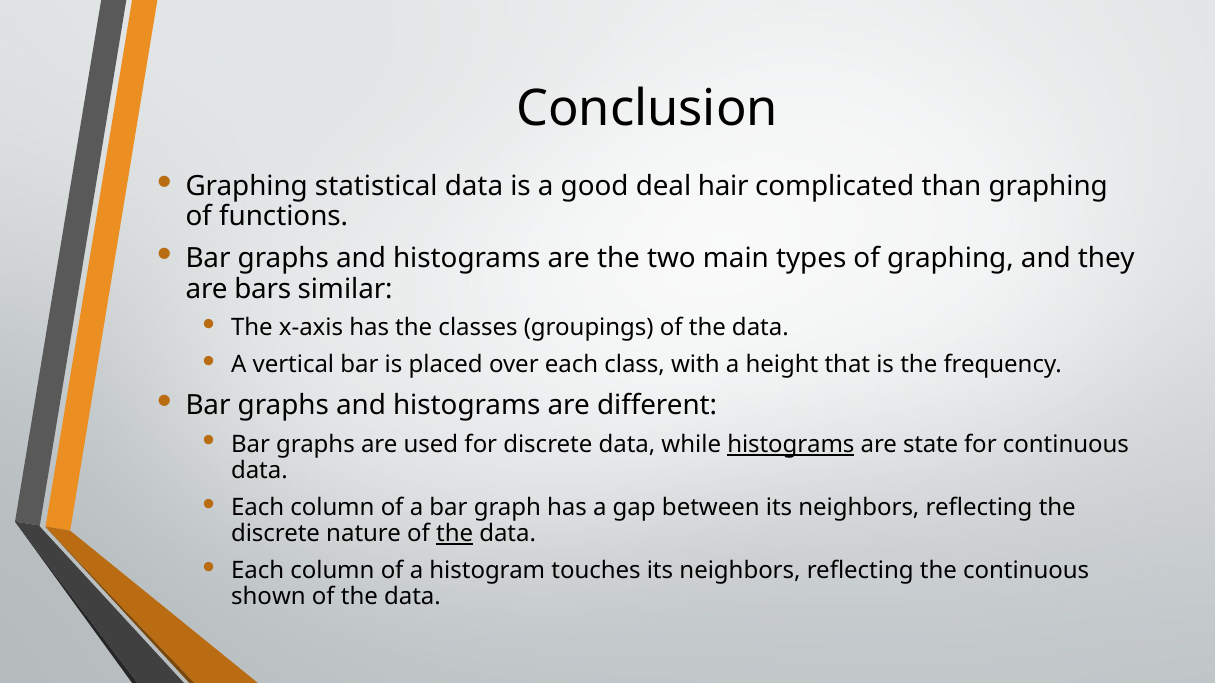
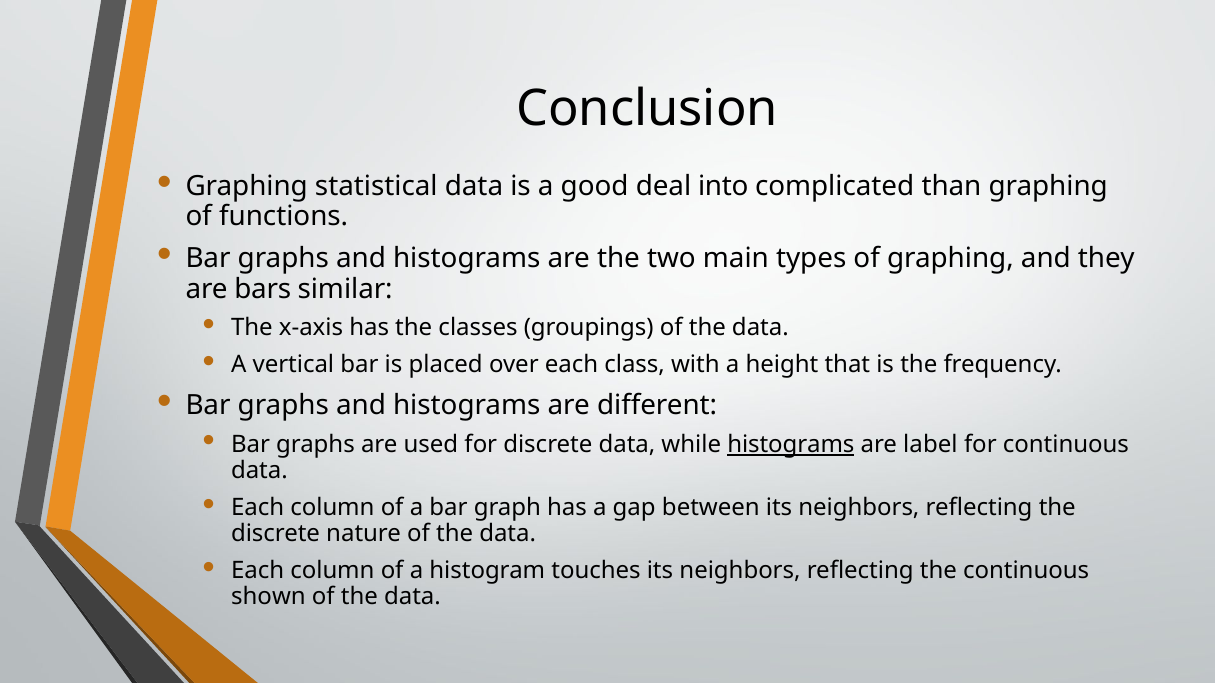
hair: hair -> into (723, 187)
state: state -> label (930, 445)
the underline: present -> none (455, 534)
